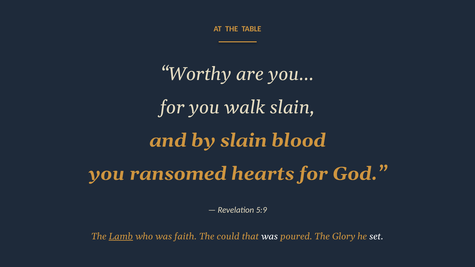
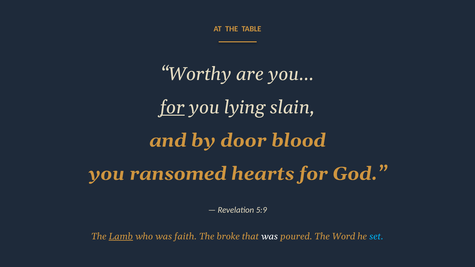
for underline: none -> present (172, 107)
walk: walk -> lying (245, 107)
by slain: slain -> door (243, 141)
could: could -> broke (228, 237)
Glory: Glory -> Word (344, 237)
set colour: white -> light blue (376, 237)
